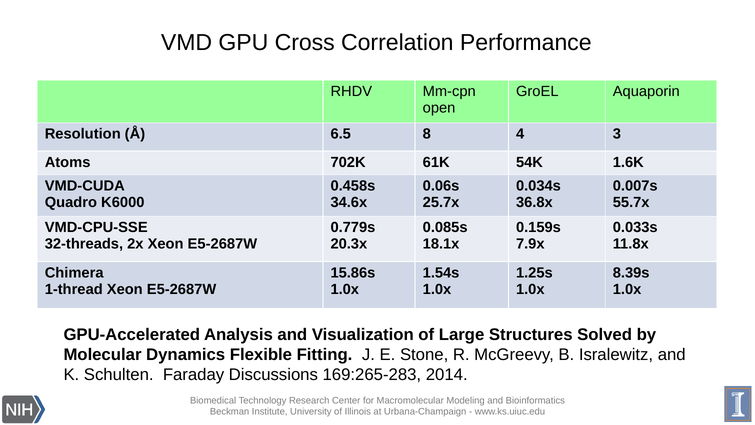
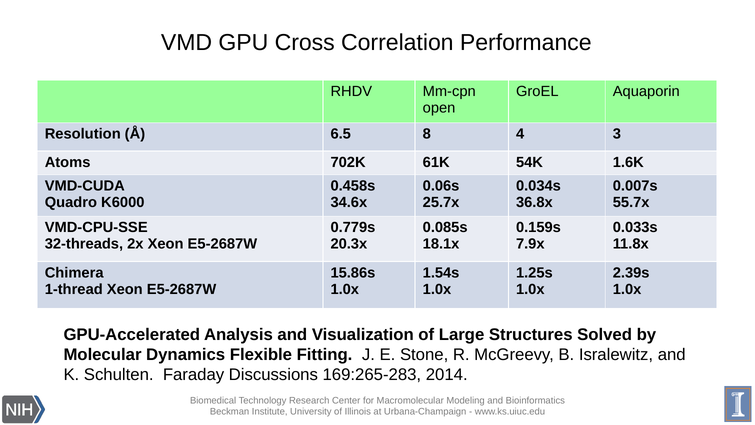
8.39s: 8.39s -> 2.39s (631, 272)
